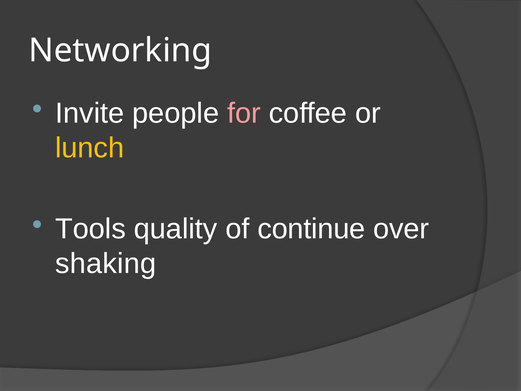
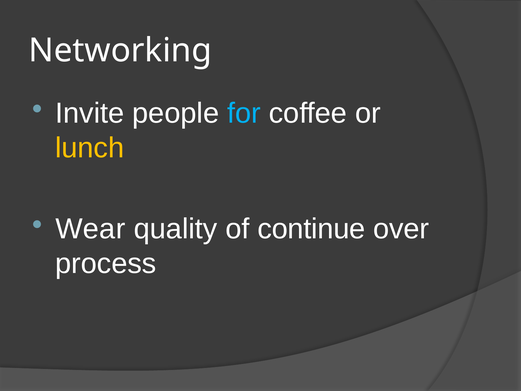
for colour: pink -> light blue (244, 113)
Tools: Tools -> Wear (90, 229)
shaking: shaking -> process (106, 264)
